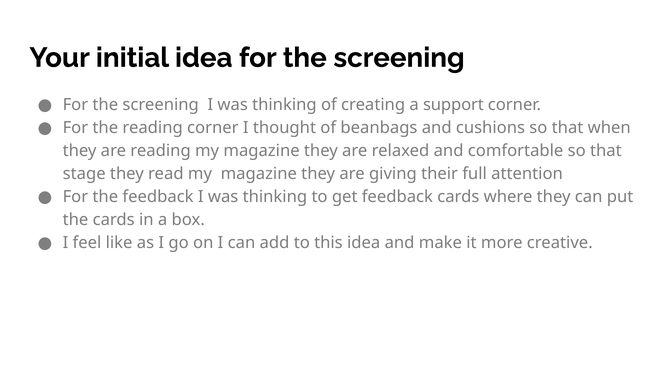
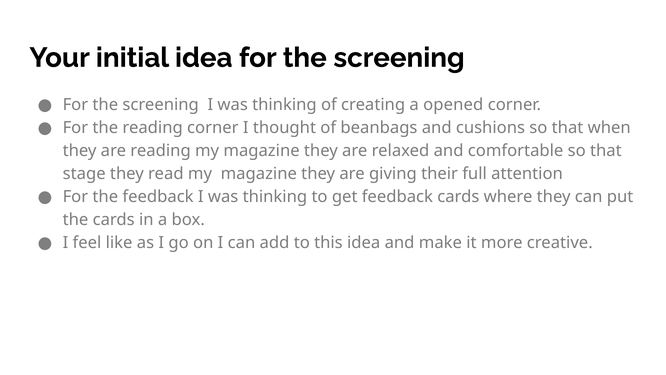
support: support -> opened (453, 105)
